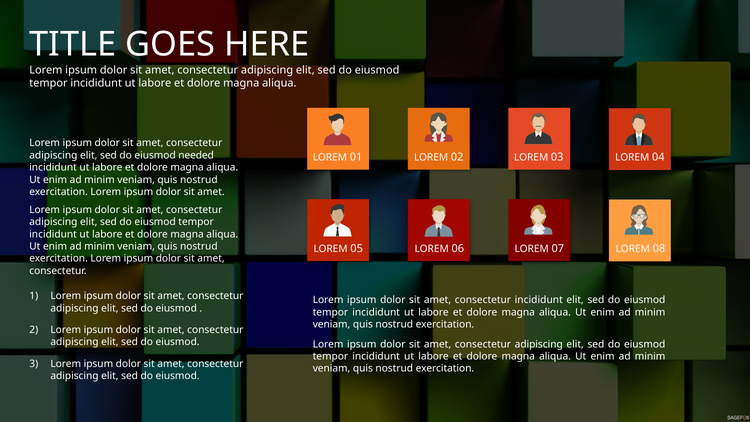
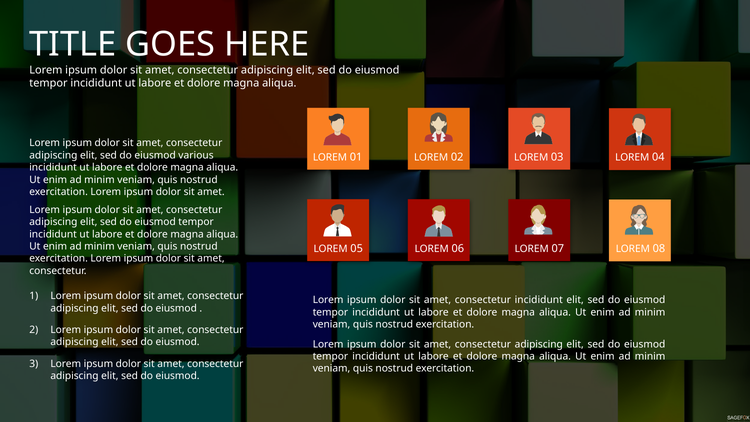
needed: needed -> various (196, 155)
